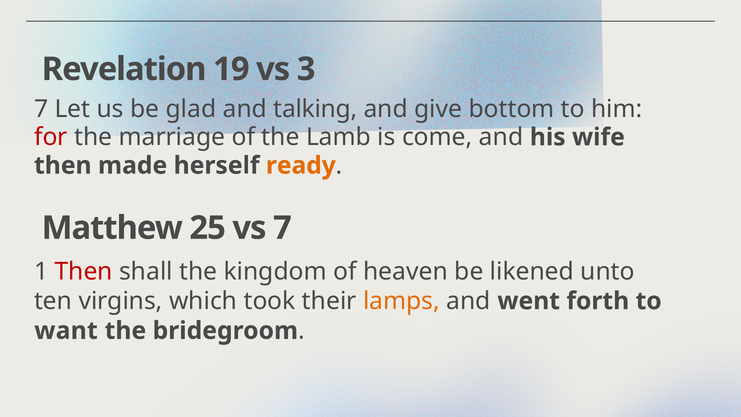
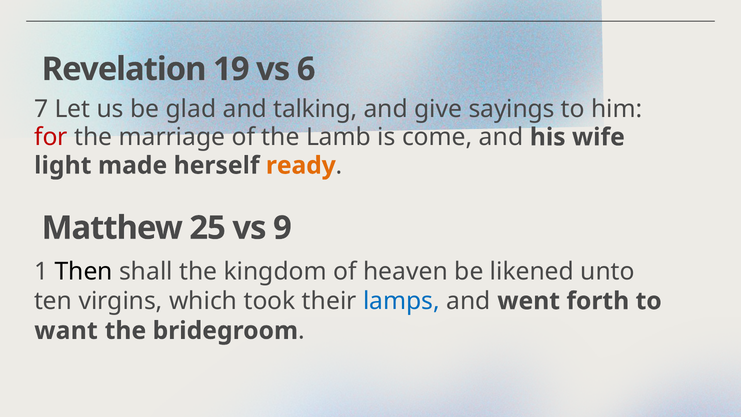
3: 3 -> 6 (306, 69)
bottom: bottom -> sayings (512, 109)
then: then -> light (63, 165)
vs 7: 7 -> 9 (282, 228)
Then colour: red -> black (84, 271)
lamps colour: orange -> blue (401, 301)
